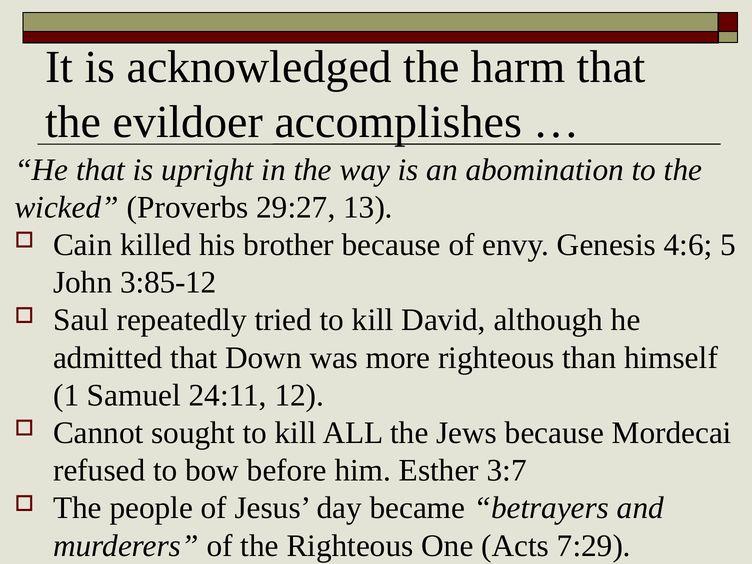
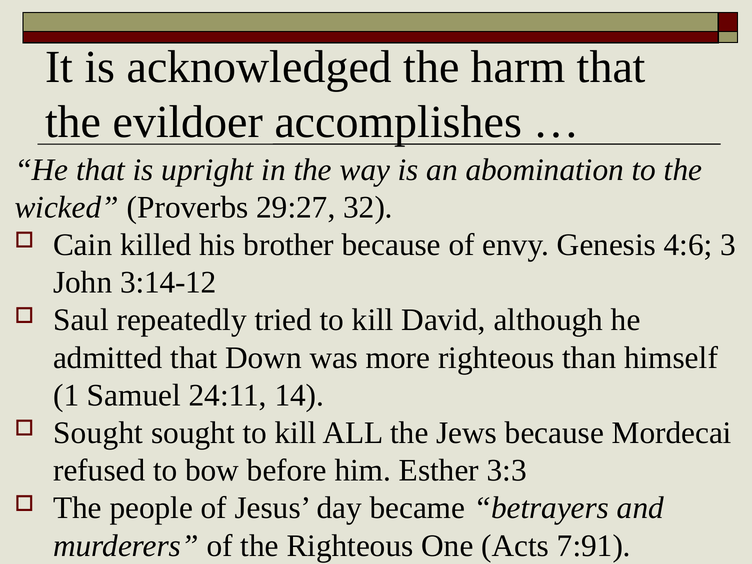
13: 13 -> 32 (368, 207)
5: 5 -> 3 (728, 245)
3:85-12: 3:85-12 -> 3:14-12 (168, 283)
12: 12 -> 14 (299, 395)
Cannot: Cannot -> Sought (98, 433)
3:7: 3:7 -> 3:3 (507, 471)
7:29: 7:29 -> 7:91 (594, 546)
